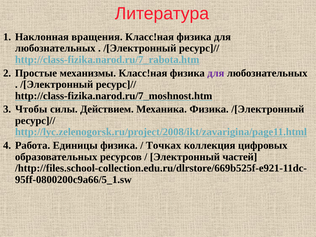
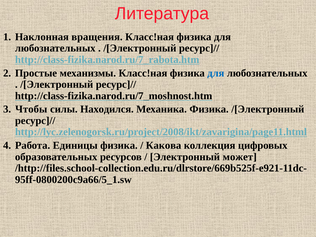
для colour: purple -> blue (216, 73)
Действием: Действием -> Находился (107, 109)
Точках: Точках -> Какова (164, 145)
частей: частей -> может (240, 157)
